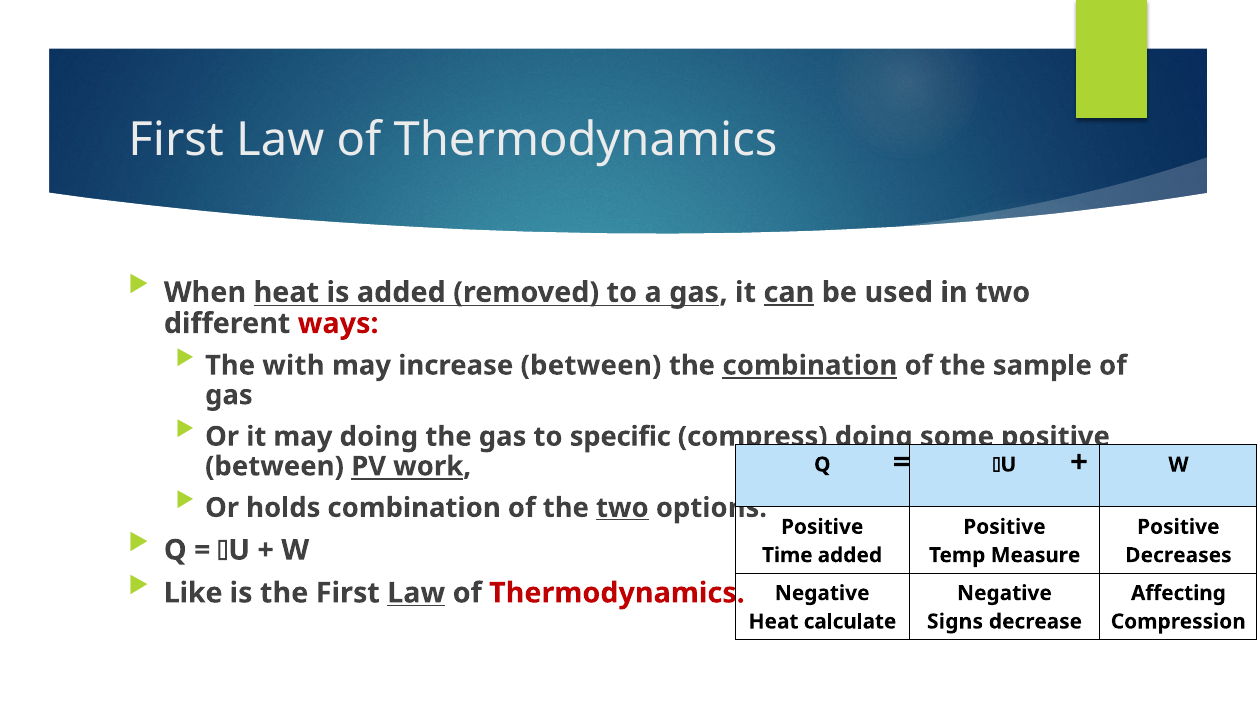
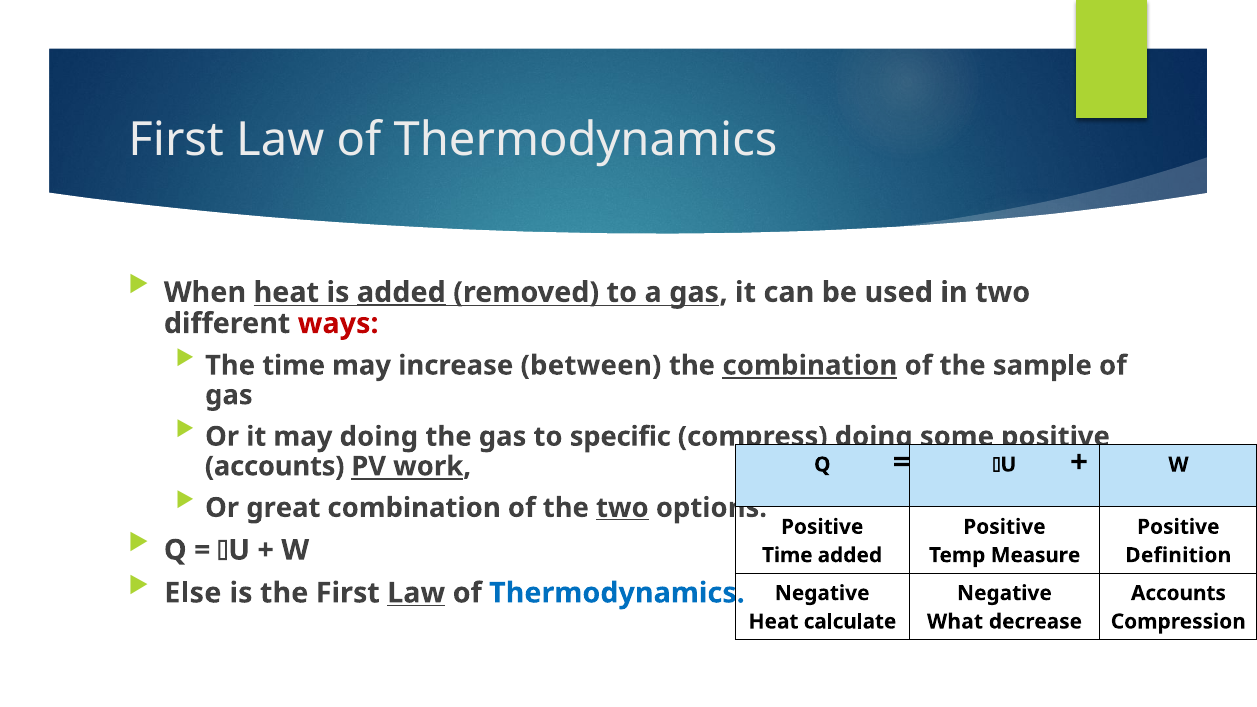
added underline: none -> present (401, 292)
can underline: present -> none (789, 292)
The with: with -> time (294, 366)
between: between -> accounts (275, 466)
holds: holds -> great (283, 508)
Decreases: Decreases -> Definition (1178, 555)
Like: Like -> Else (193, 593)
Thermodynamics colour: red -> blue (617, 593)
Affecting: Affecting -> Accounts (1178, 593)
Signs: Signs -> What (955, 622)
